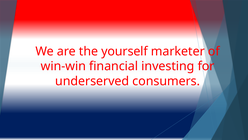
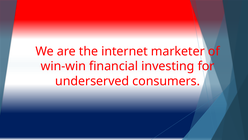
yourself: yourself -> internet (125, 51)
